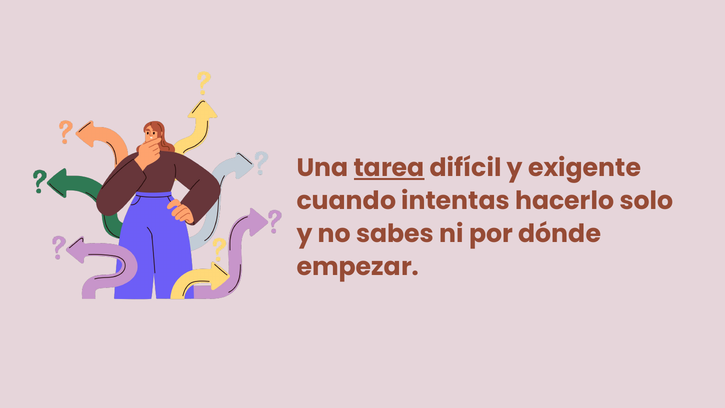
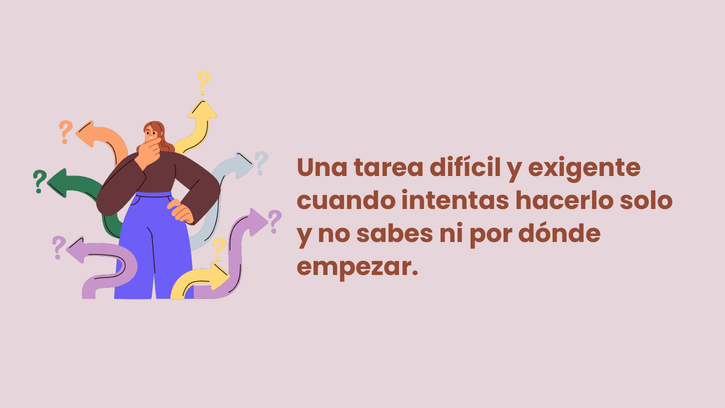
tarea underline: present -> none (389, 168)
